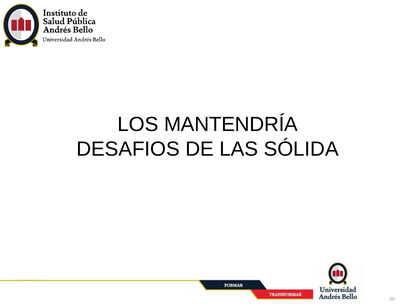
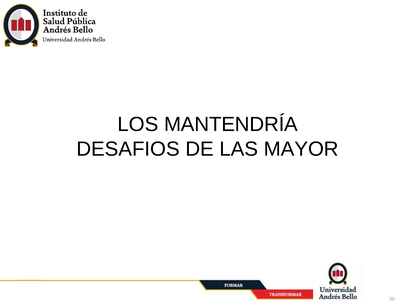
SÓLIDA: SÓLIDA -> MAYOR (301, 149)
